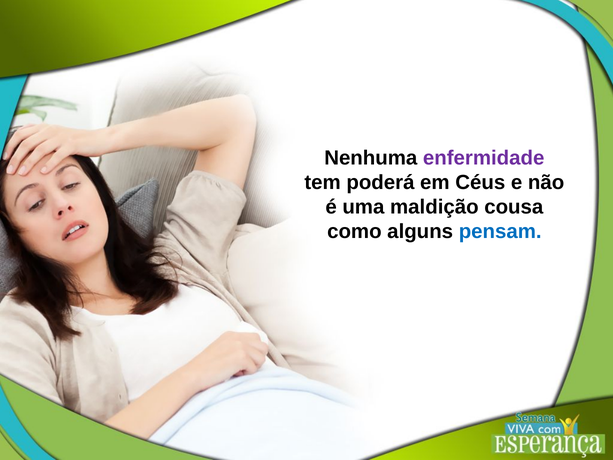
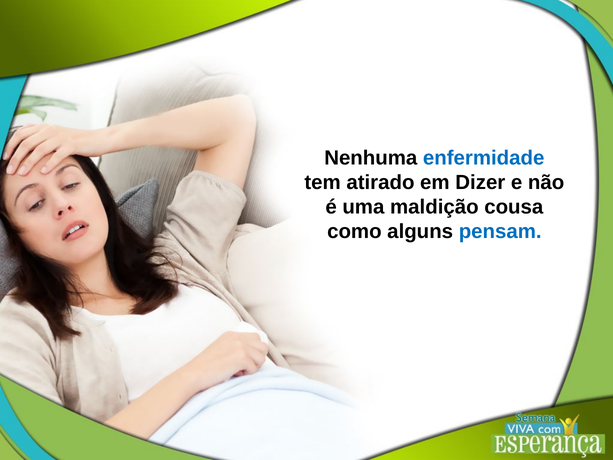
enfermidade colour: purple -> blue (484, 158)
poderá: poderá -> atirado (380, 183)
Céus: Céus -> Dizer (480, 183)
